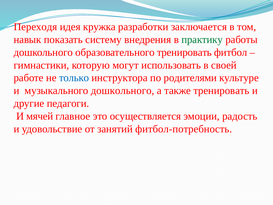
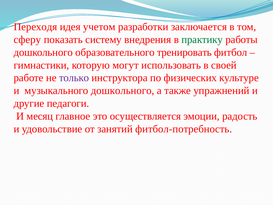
кружка: кружка -> учетом (99, 27)
навык: навык -> сферу (27, 40)
только colour: blue -> purple (74, 78)
родителями: родителями -> физических (190, 78)
также тренировать: тренировать -> упражнений (221, 91)
мячей: мячей -> месяц (40, 116)
